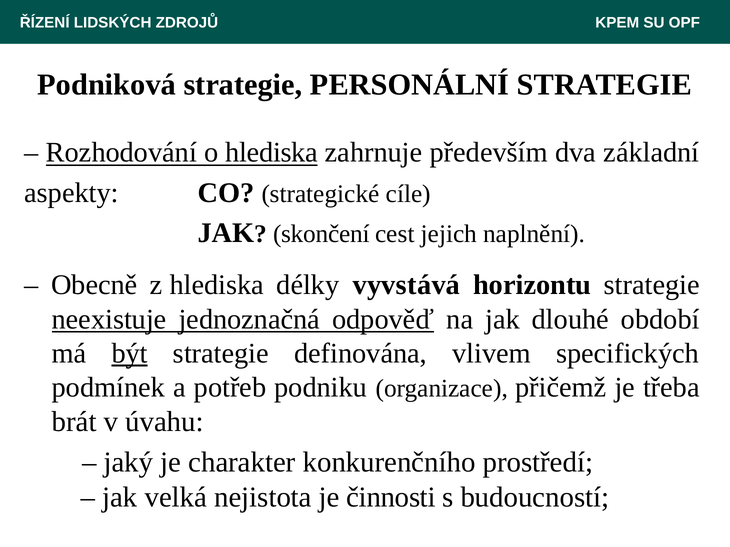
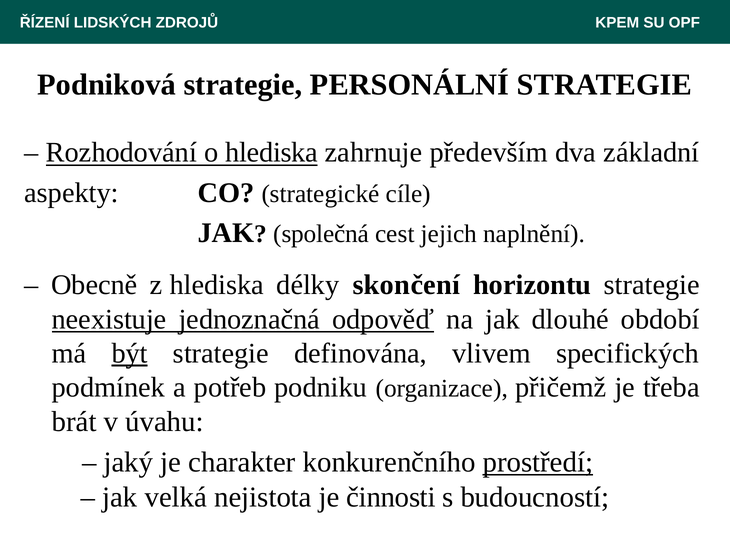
skončení: skončení -> společná (321, 234)
vyvstává: vyvstává -> skončení (406, 285)
prostředí underline: none -> present (538, 463)
